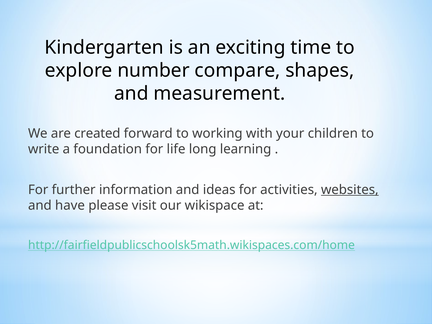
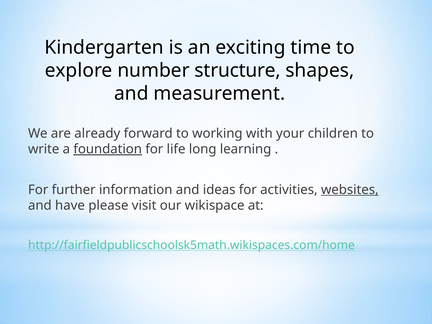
compare: compare -> structure (238, 70)
created: created -> already (97, 133)
foundation underline: none -> present (108, 149)
